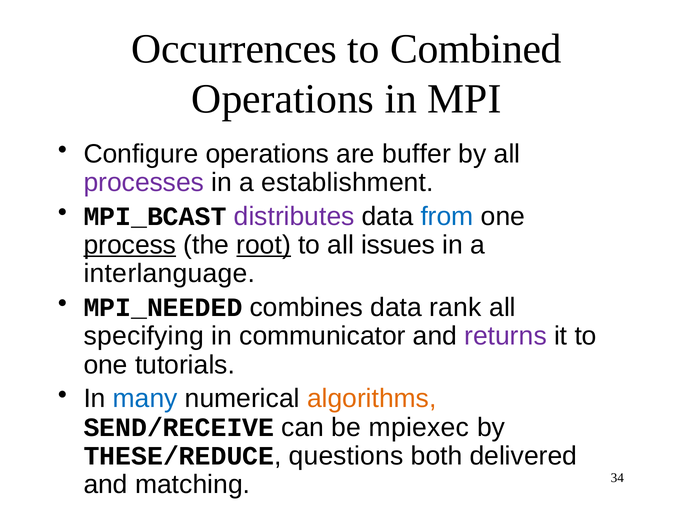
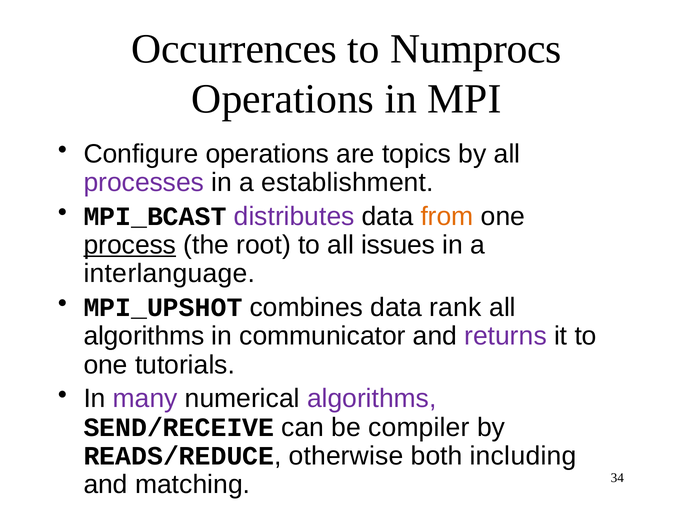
Combined: Combined -> Numprocs (476, 49)
buffer: buffer -> topics (417, 154)
from colour: blue -> orange (447, 217)
root underline: present -> none (264, 245)
MPI_NEEDED: MPI_NEEDED -> MPI_UPSHOT (163, 308)
specifying: specifying -> algorithms (144, 337)
many colour: blue -> purple (145, 399)
algorithms colour: orange -> purple (372, 399)
mpiexec: mpiexec -> compiler (419, 428)
THESE/REDUCE: THESE/REDUCE -> READS/REDUCE (179, 456)
questions: questions -> otherwise (346, 456)
delivered: delivered -> including (523, 456)
